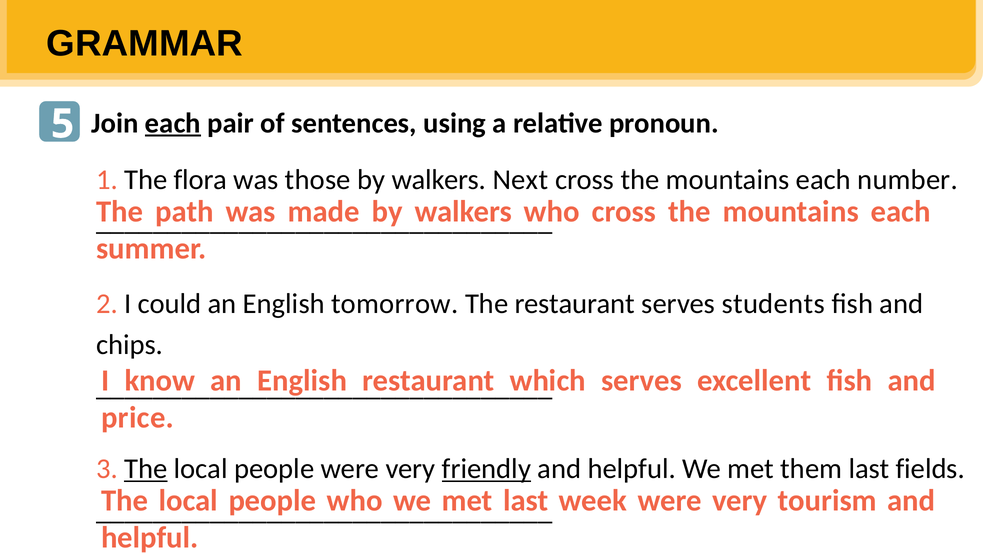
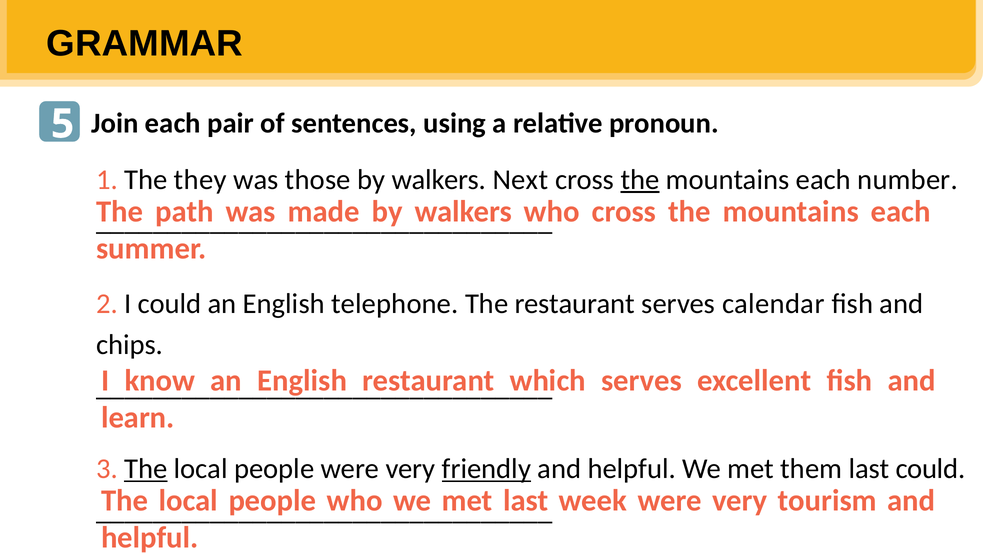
each underline: present -> none (173, 123)
flora: flora -> they (200, 180)
the underline: none -> present (640, 180)
tomorrow: tomorrow -> telephone (395, 304)
students: students -> calendar (773, 304)
price: price -> learn (138, 418)
last fields: fields -> could (930, 469)
